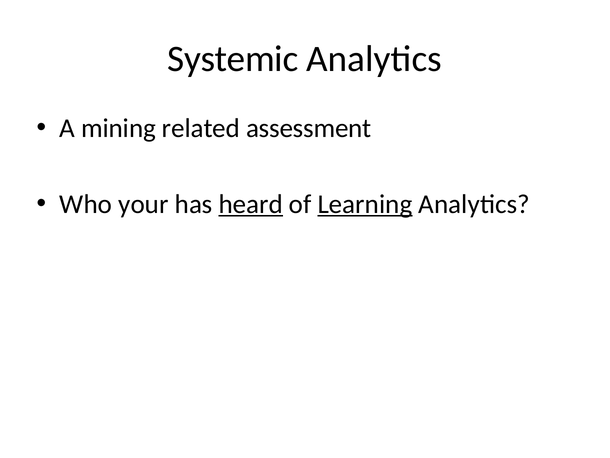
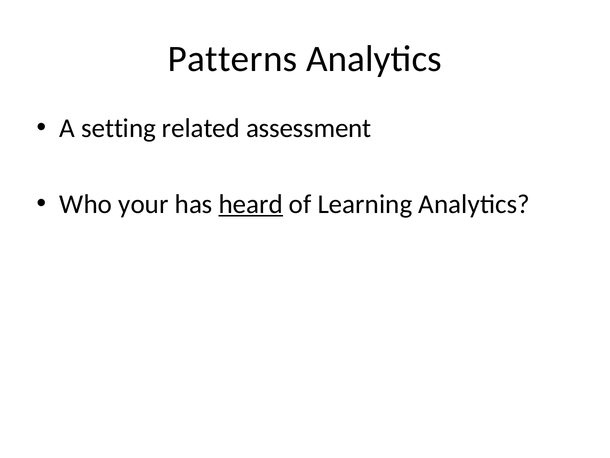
Systemic: Systemic -> Patterns (233, 59)
mining: mining -> setting (119, 128)
Learning underline: present -> none (365, 204)
